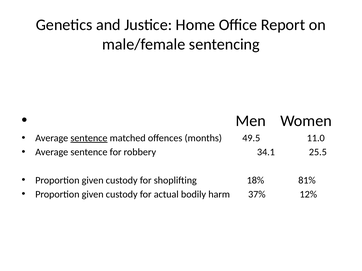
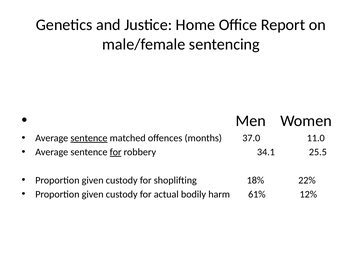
49.5: 49.5 -> 37.0 (251, 138)
for underline: none -> present (116, 152)
81%: 81% -> 22% (307, 181)
37%: 37% -> 61% (257, 195)
